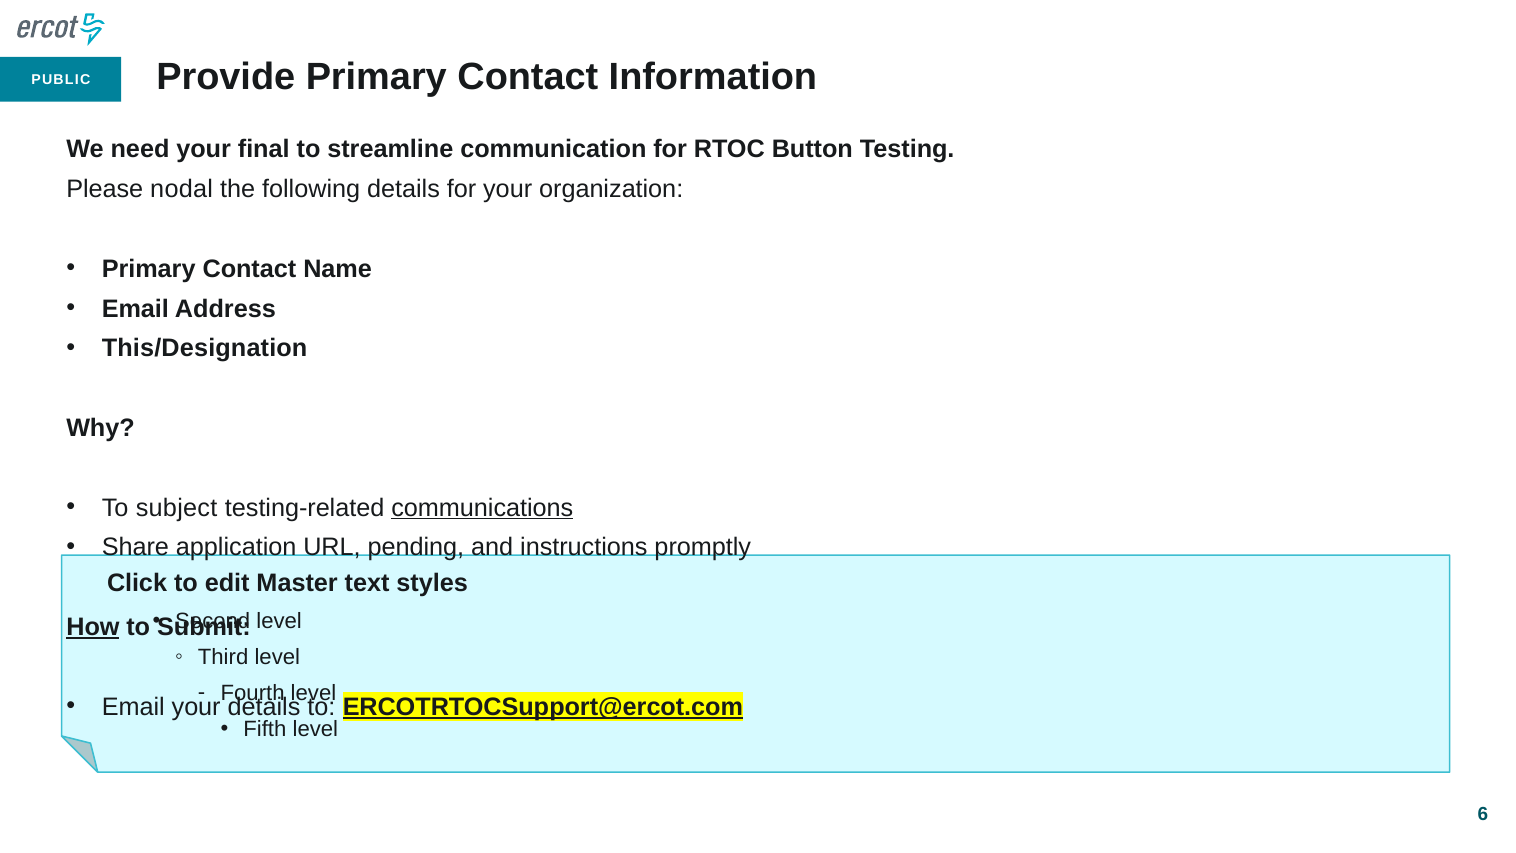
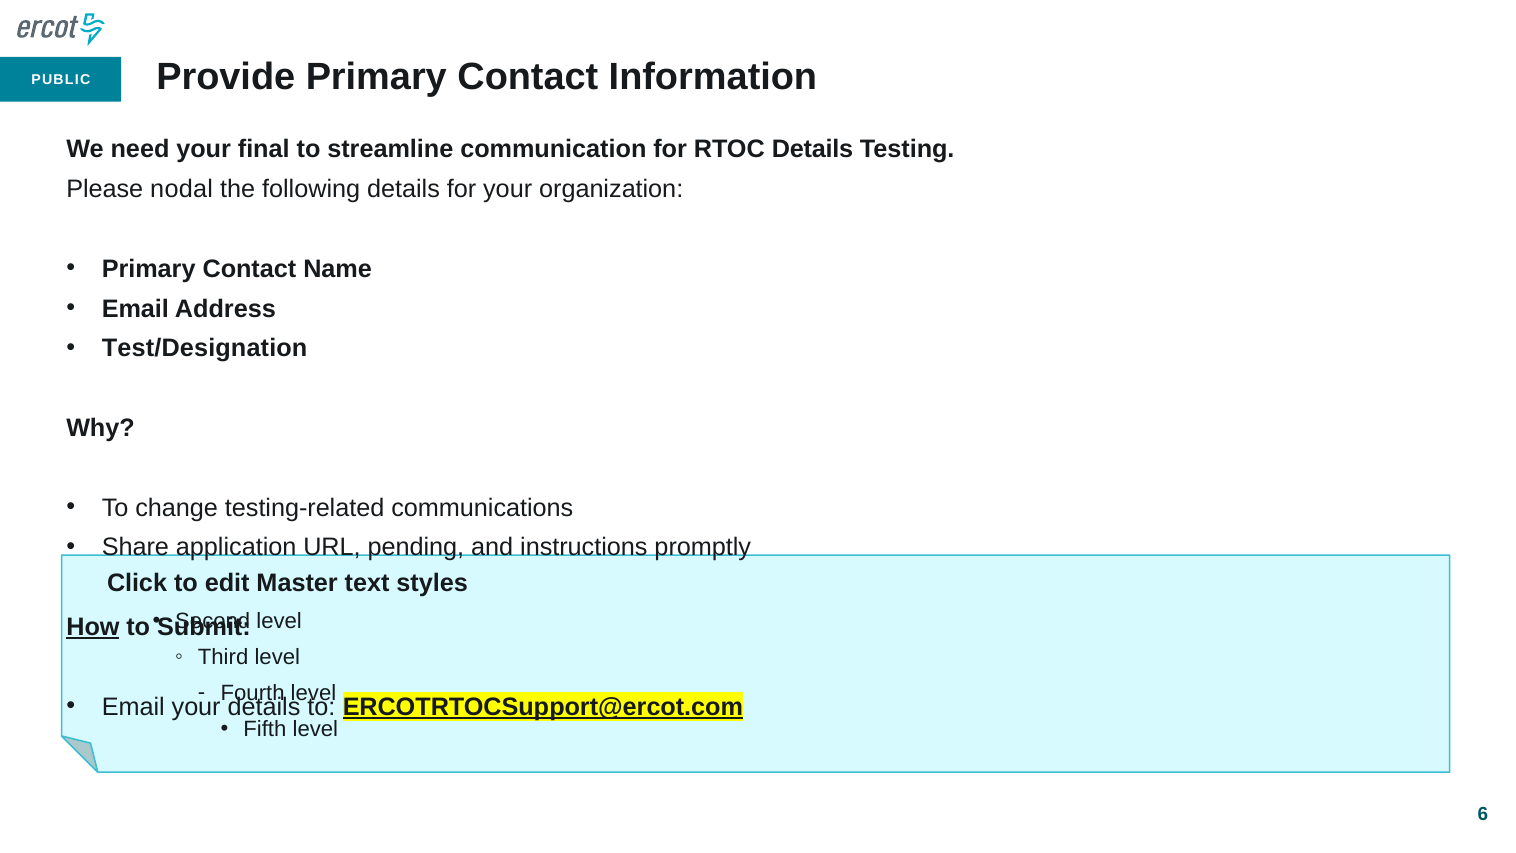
RTOC Button: Button -> Details (812, 150)
This/Designation: This/Designation -> Test/Designation (205, 349)
subject: subject -> change (177, 508)
communications underline: present -> none (482, 508)
